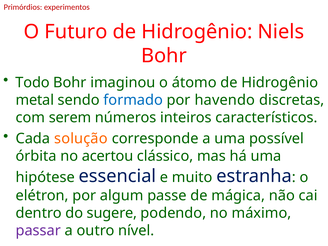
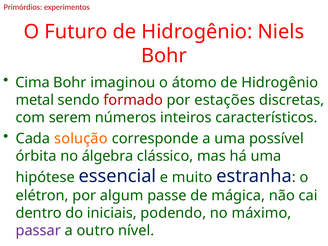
Todo: Todo -> Cima (33, 82)
formado colour: blue -> red (133, 100)
havendo: havendo -> estações (225, 100)
acertou: acertou -> álgebra (108, 156)
sugere: sugere -> iniciais (112, 213)
